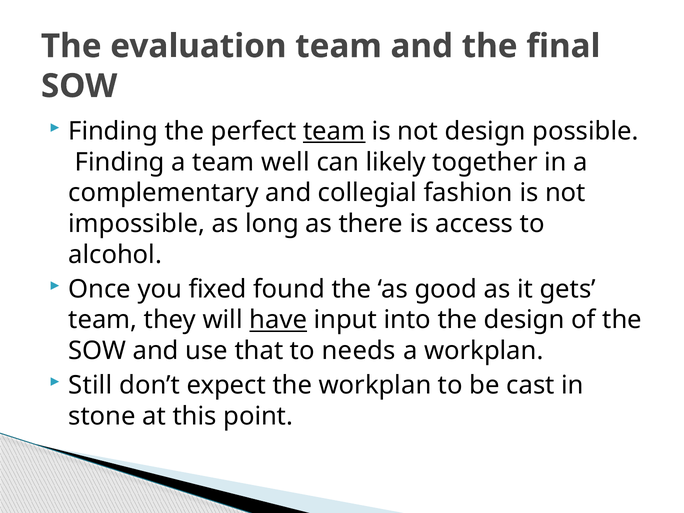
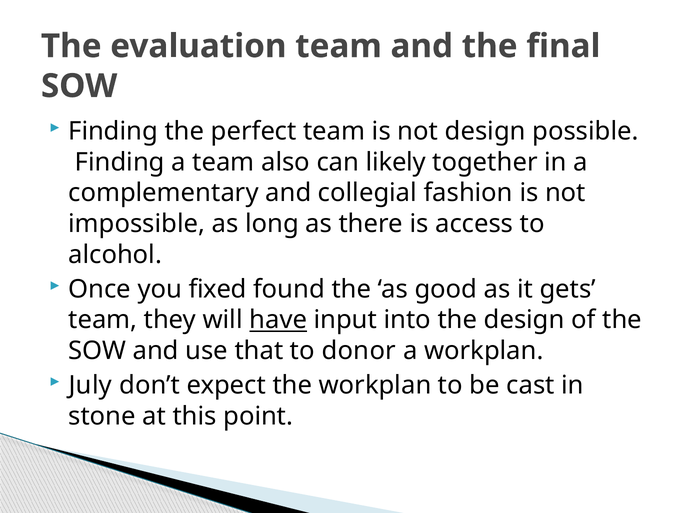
team underline: present -> none (334, 131)
well: well -> also (286, 162)
needs: needs -> donor (359, 351)
Still: Still -> July (90, 385)
